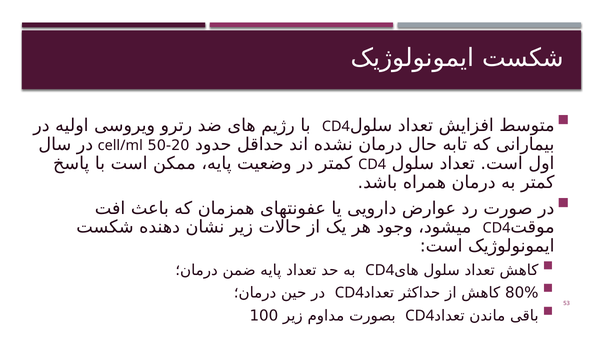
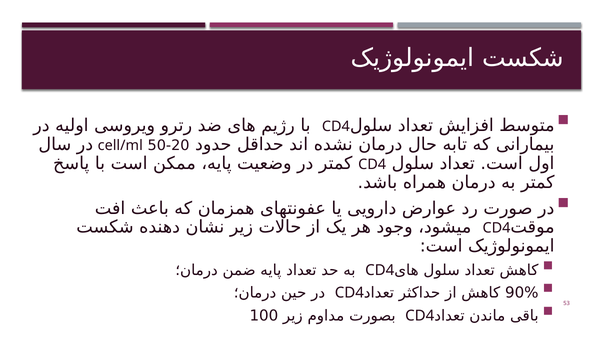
80%: 80% -> 90% (522, 293)
